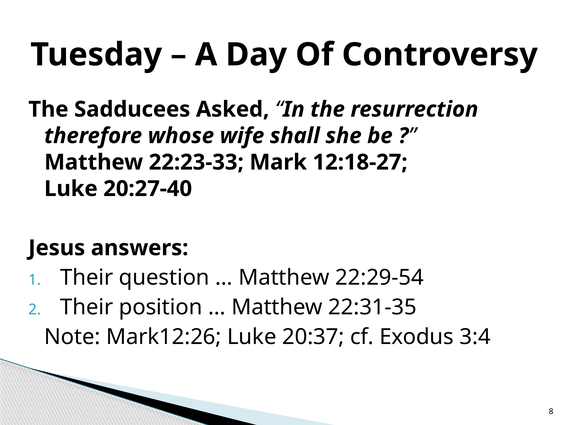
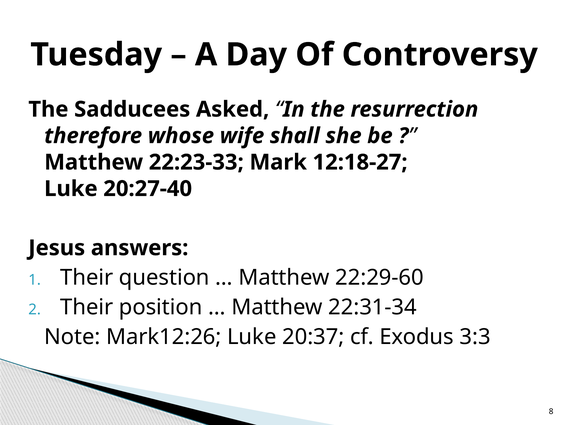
22:29-54: 22:29-54 -> 22:29-60 (380, 278)
22:31-35: 22:31-35 -> 22:31-34 (373, 307)
3:4: 3:4 -> 3:3 (475, 337)
